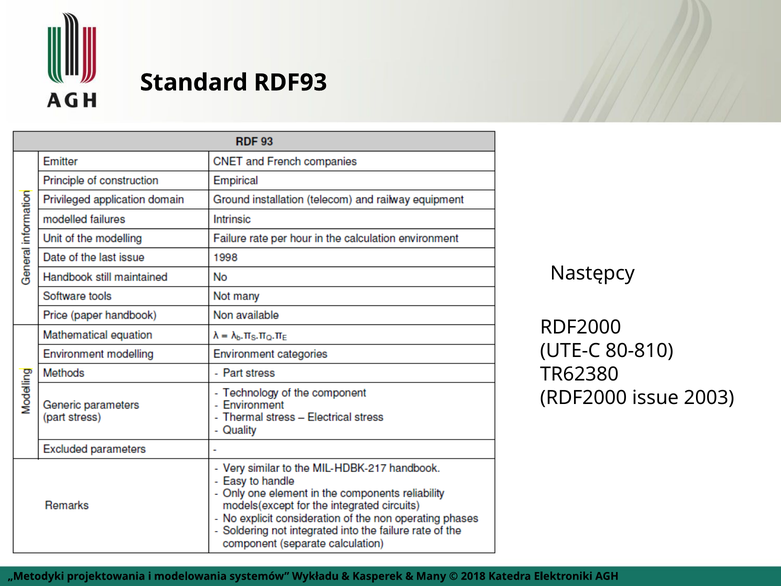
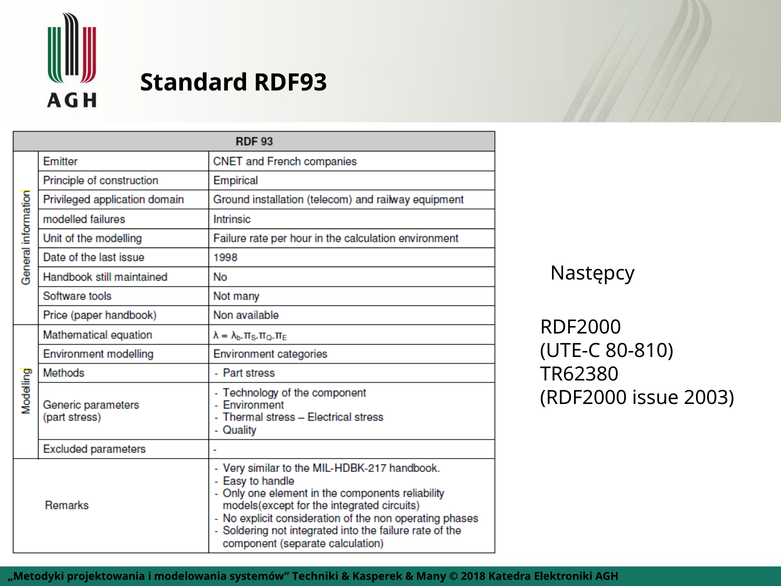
Wykładu: Wykładu -> Techniki (315, 576)
